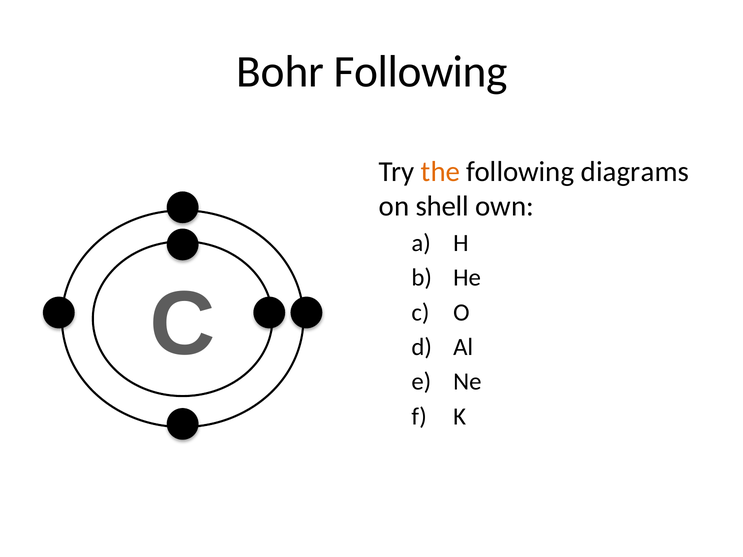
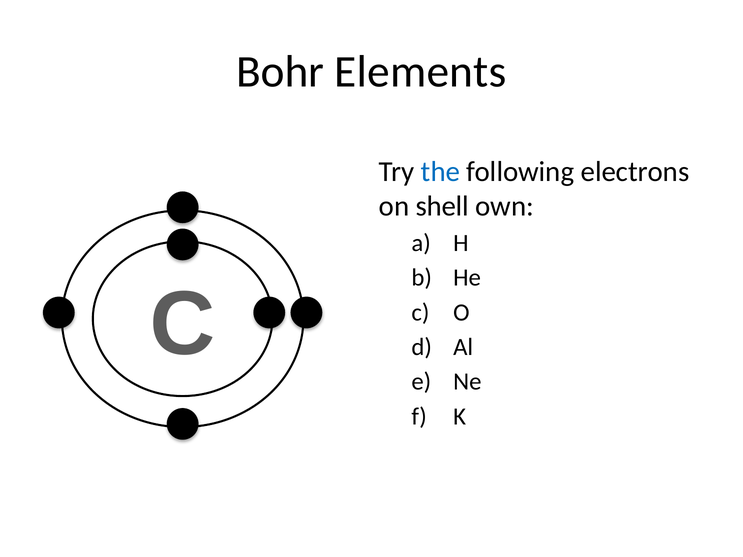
Bohr Following: Following -> Elements (420, 72)
the colour: orange -> blue (440, 172)
diagrams: diagrams -> electrons (635, 172)
